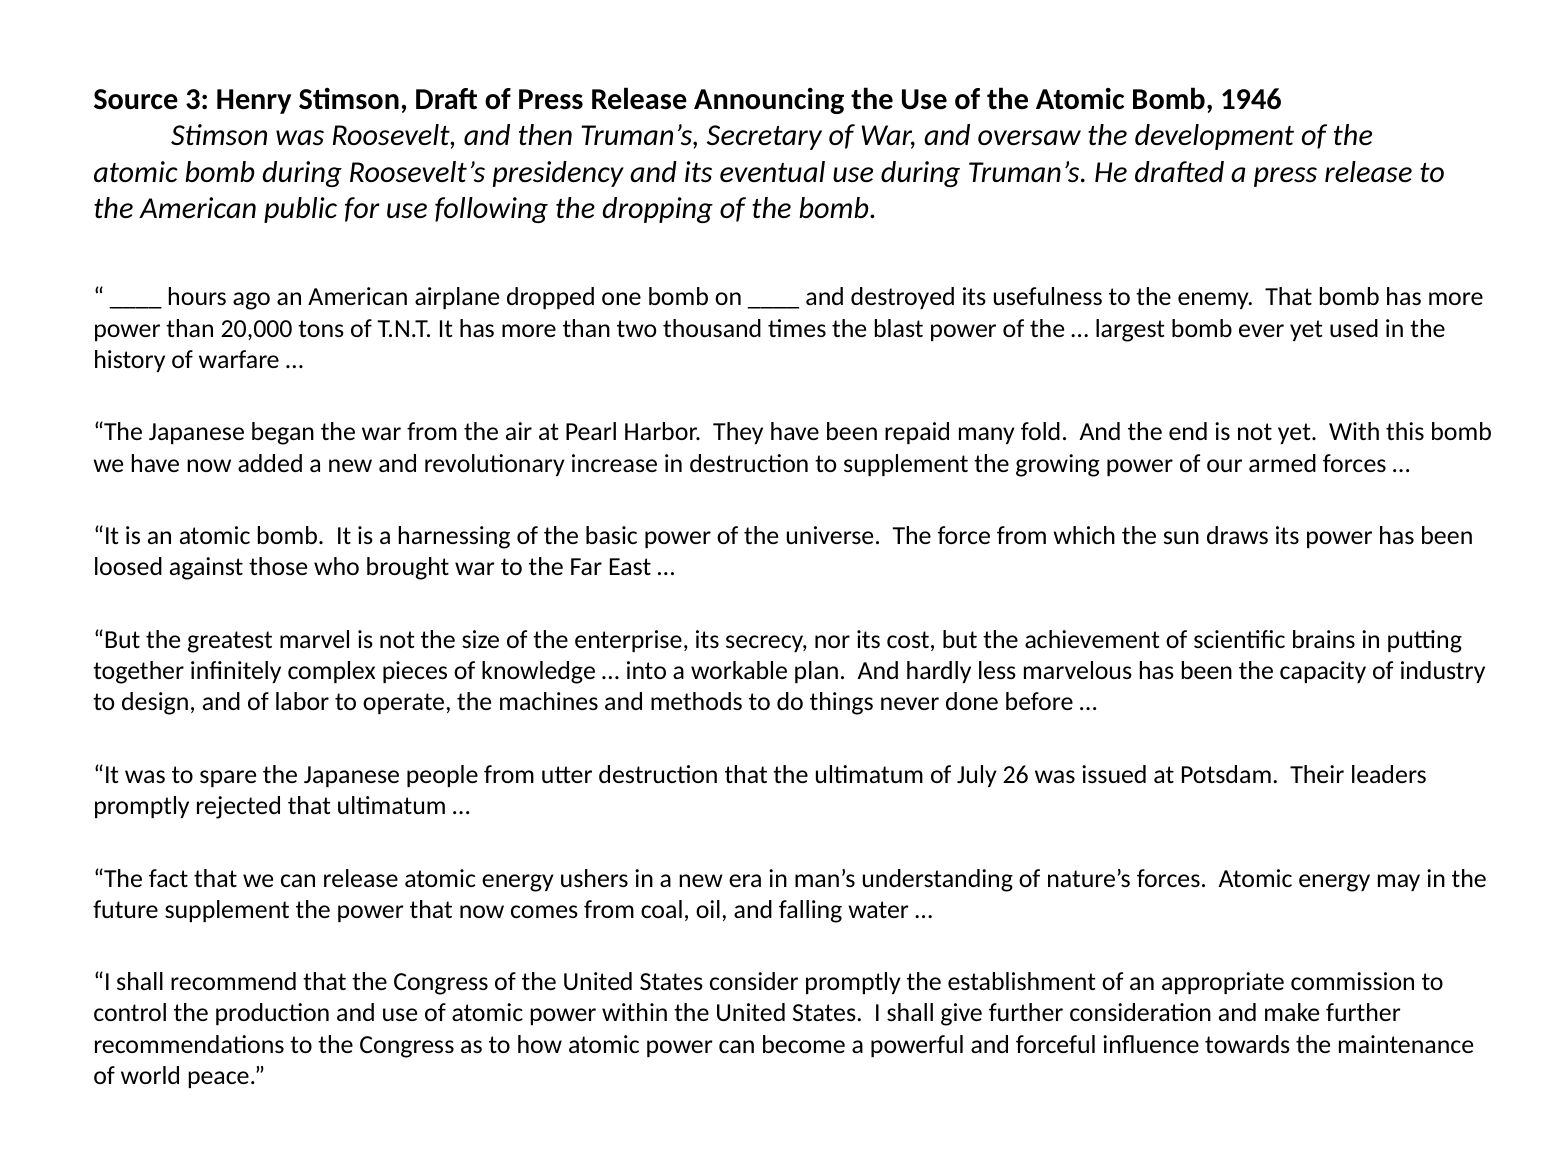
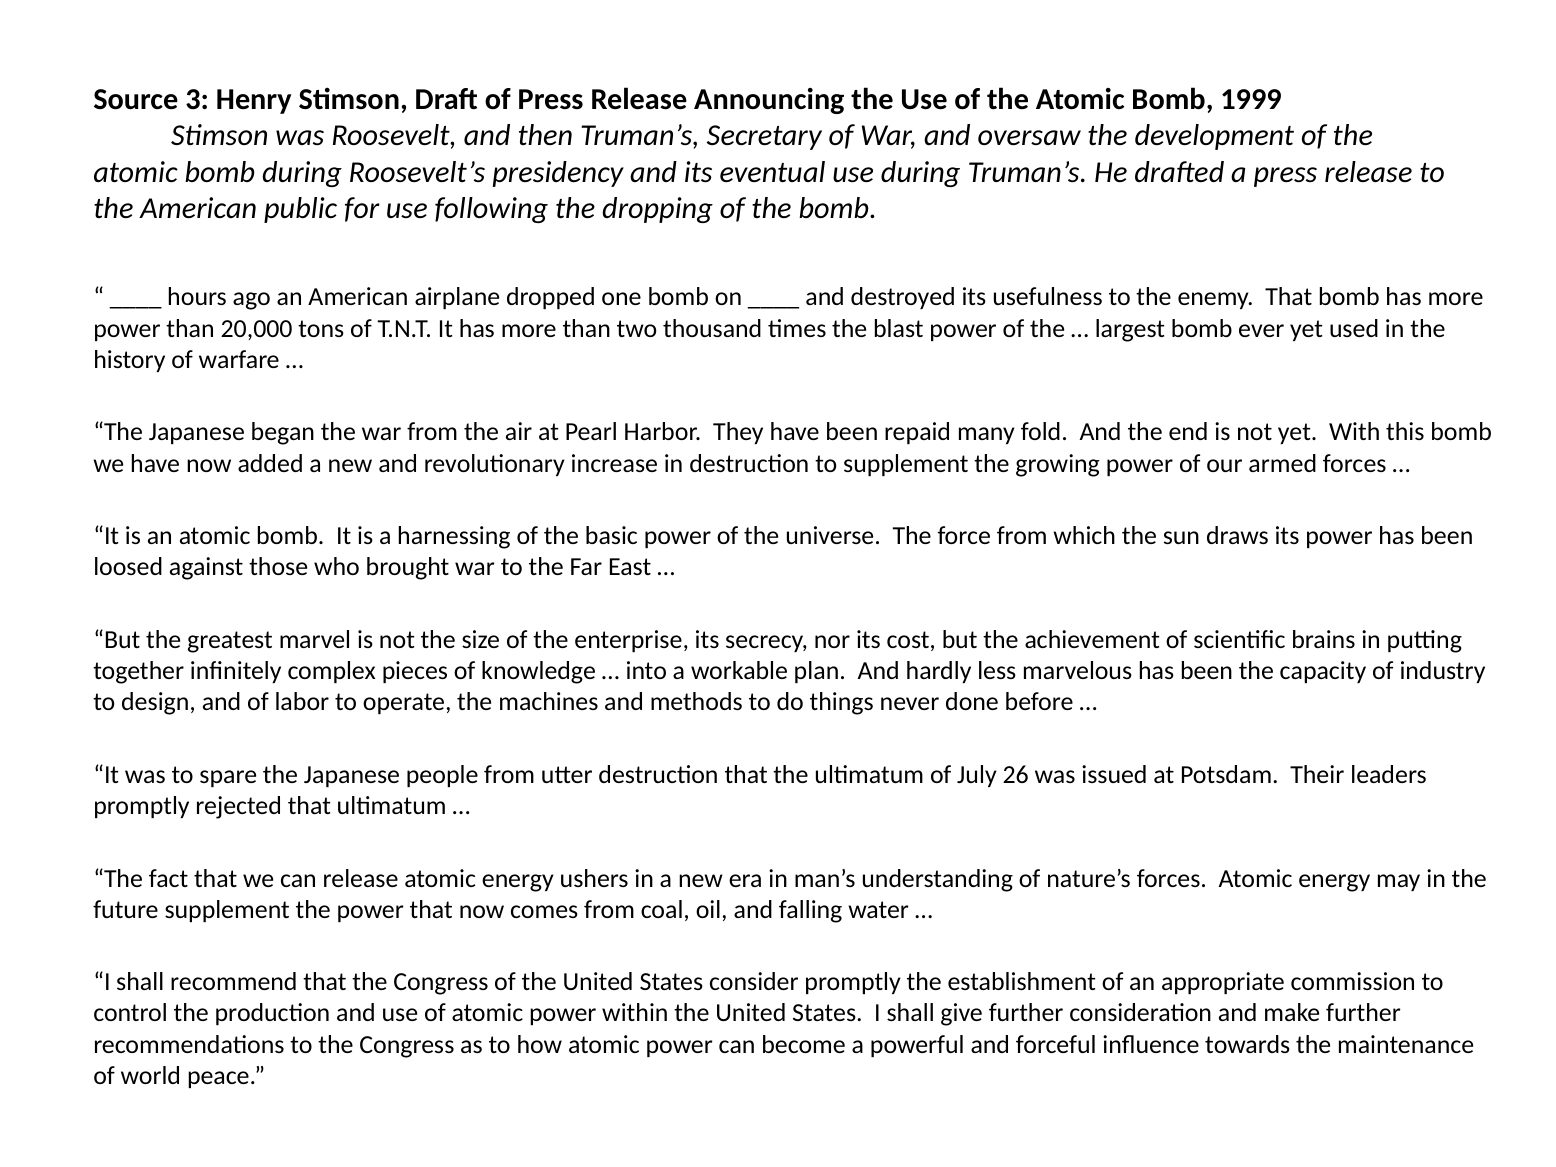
1946: 1946 -> 1999 (1251, 99)
